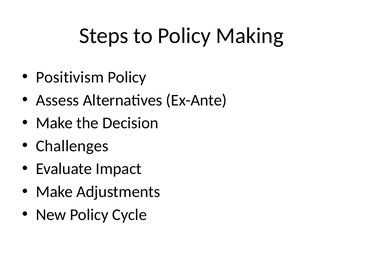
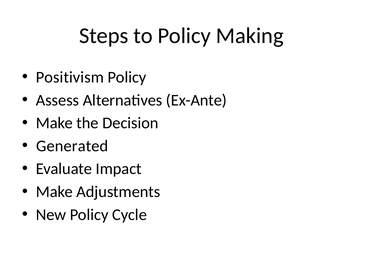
Challenges: Challenges -> Generated (72, 146)
